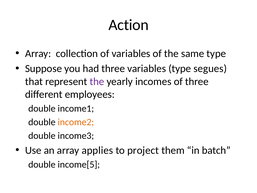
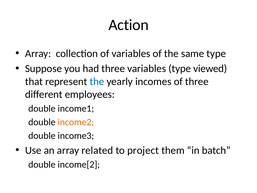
segues: segues -> viewed (210, 69)
the colour: purple -> blue (97, 81)
applies: applies -> related (97, 150)
income[5: income[5 -> income[2 (79, 164)
